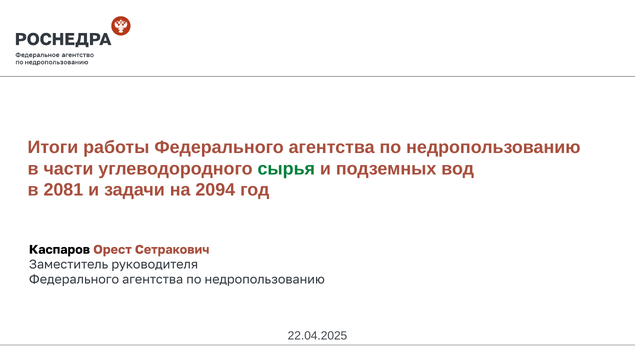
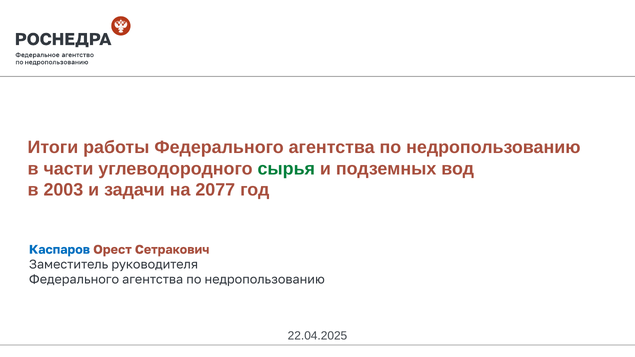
2081: 2081 -> 2003 (63, 190)
2094: 2094 -> 2077 (215, 190)
Каспаров colour: black -> blue (60, 250)
